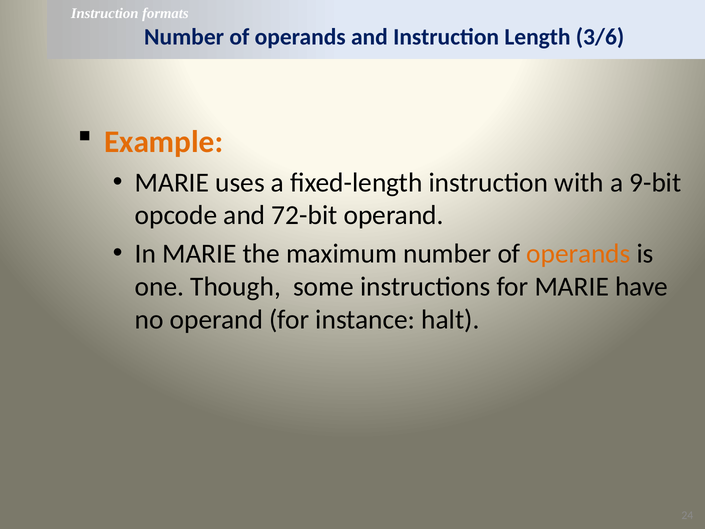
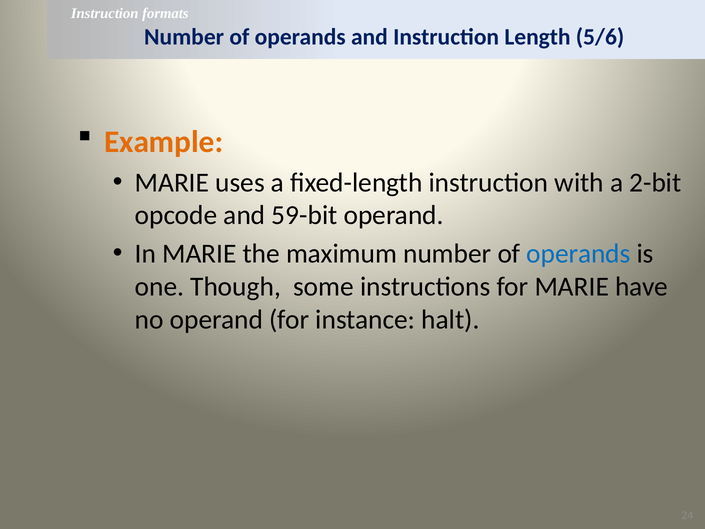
3/6: 3/6 -> 5/6 (600, 37)
9-bit: 9-bit -> 2-bit (655, 182)
72-bit: 72-bit -> 59-bit (304, 215)
operands colour: orange -> blue (578, 254)
